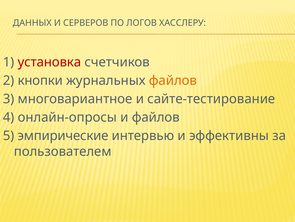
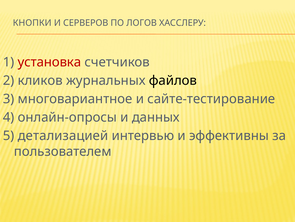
ДАННЫХ: ДАННЫХ -> КНОПКИ (32, 23)
кнопки: кнопки -> кликов (40, 80)
файлов colour: orange -> black (173, 80)
и файлов: файлов -> данных (156, 117)
эмпирические: эмпирические -> детализацией (63, 135)
